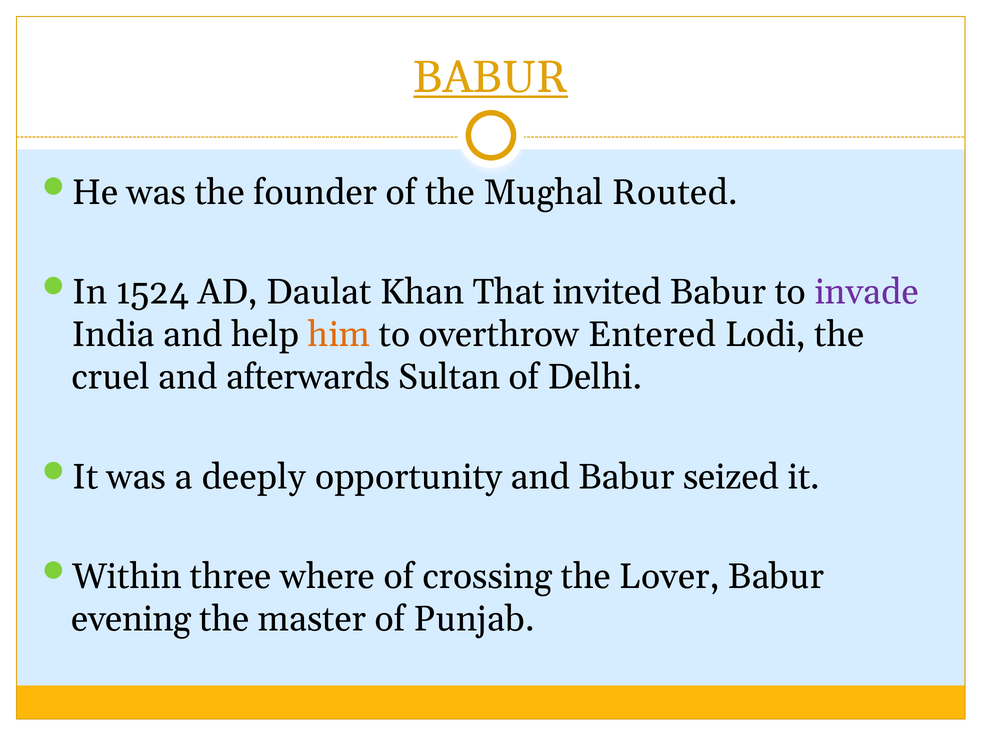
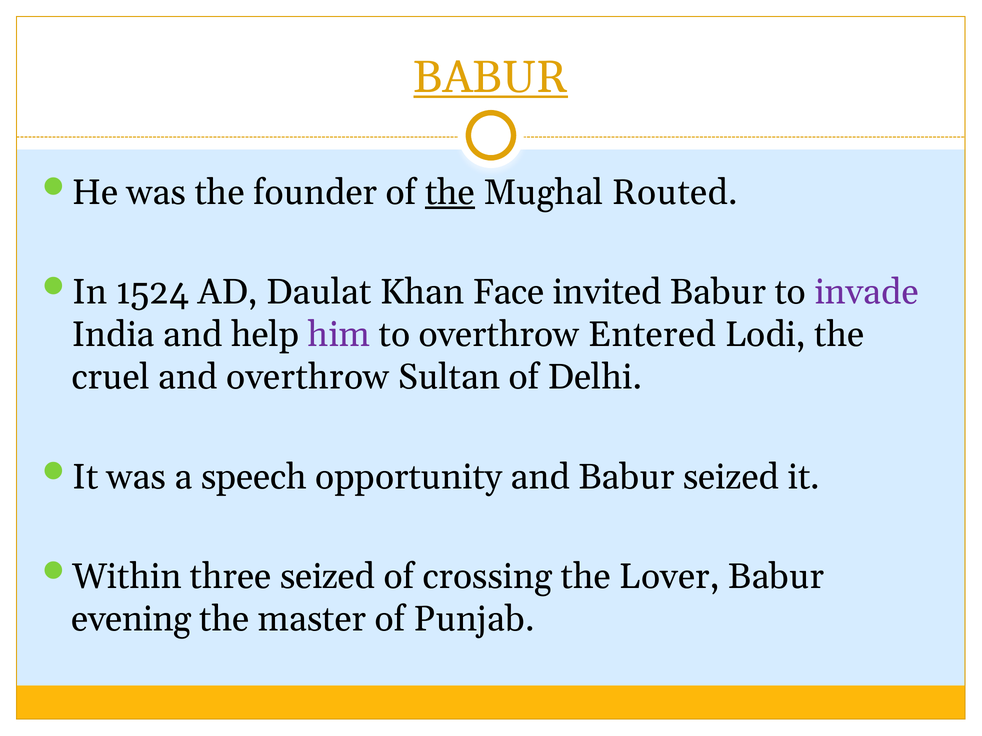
the underline: none -> present (450, 193)
That: That -> Face (509, 292)
him colour: orange -> purple (339, 335)
and afterwards: afterwards -> overthrow (308, 377)
deeply: deeply -> speech (254, 477)
three where: where -> seized (328, 577)
